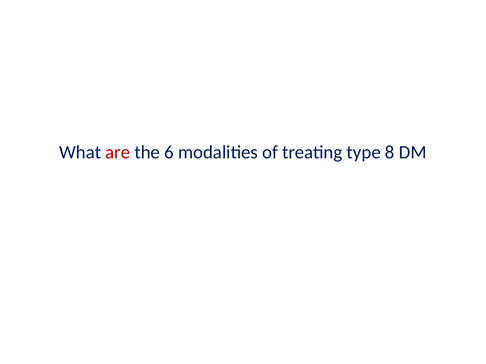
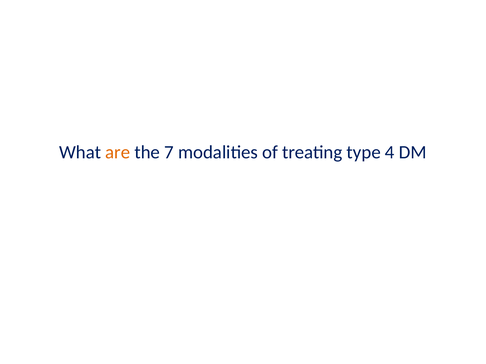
are colour: red -> orange (118, 152)
6: 6 -> 7 (169, 152)
8: 8 -> 4 (390, 152)
